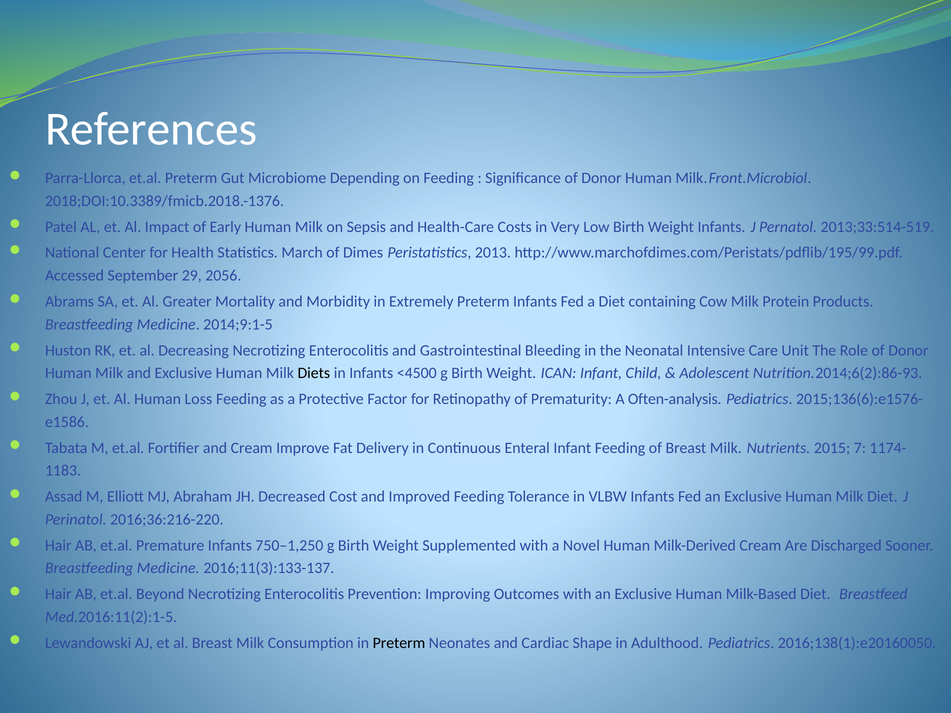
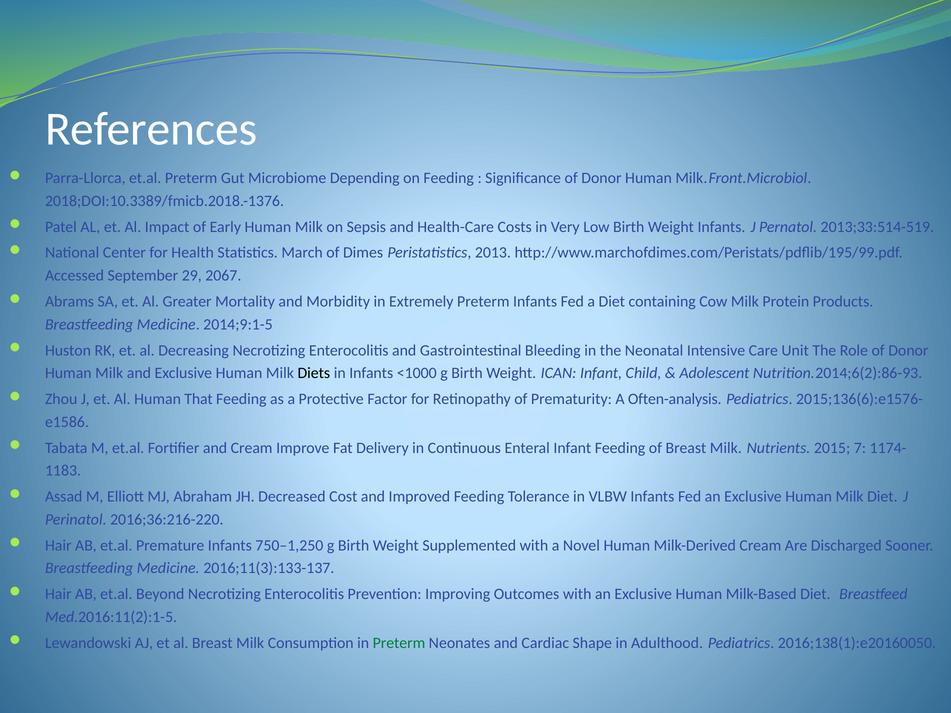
2056: 2056 -> 2067 (223, 276)
<4500: <4500 -> <1000 (417, 373)
Loss: Loss -> That (199, 399)
Preterm colour: black -> green (399, 643)
